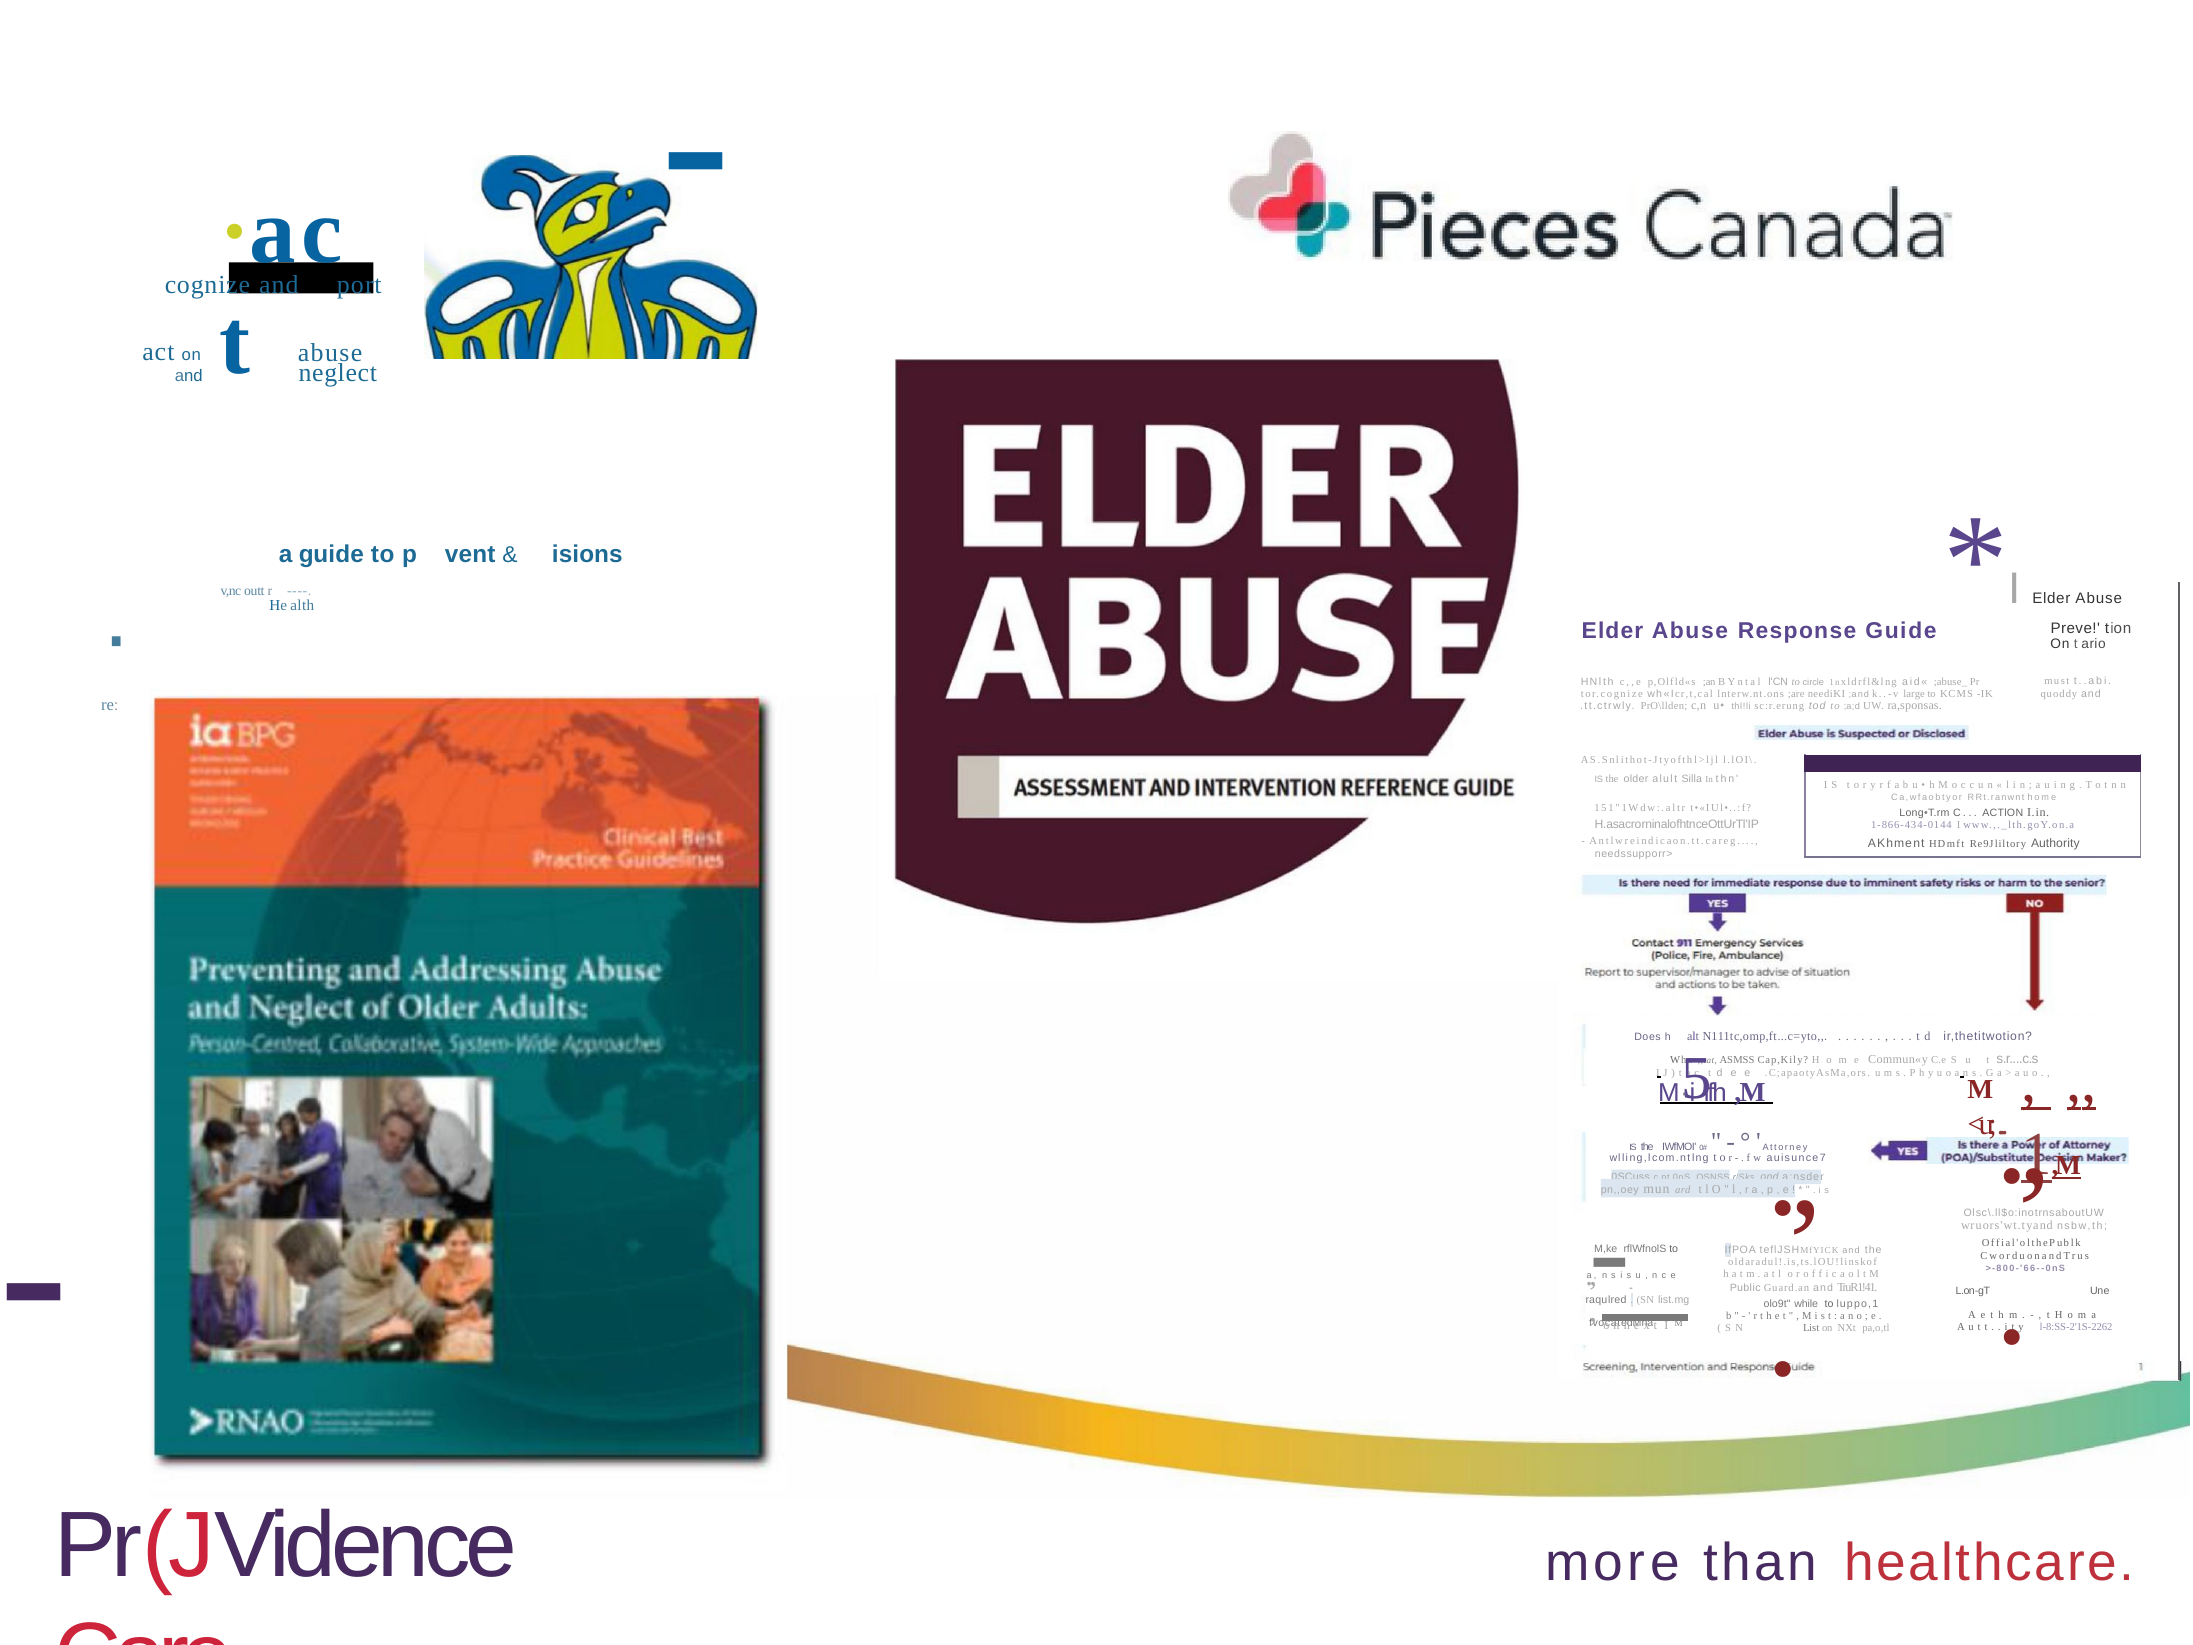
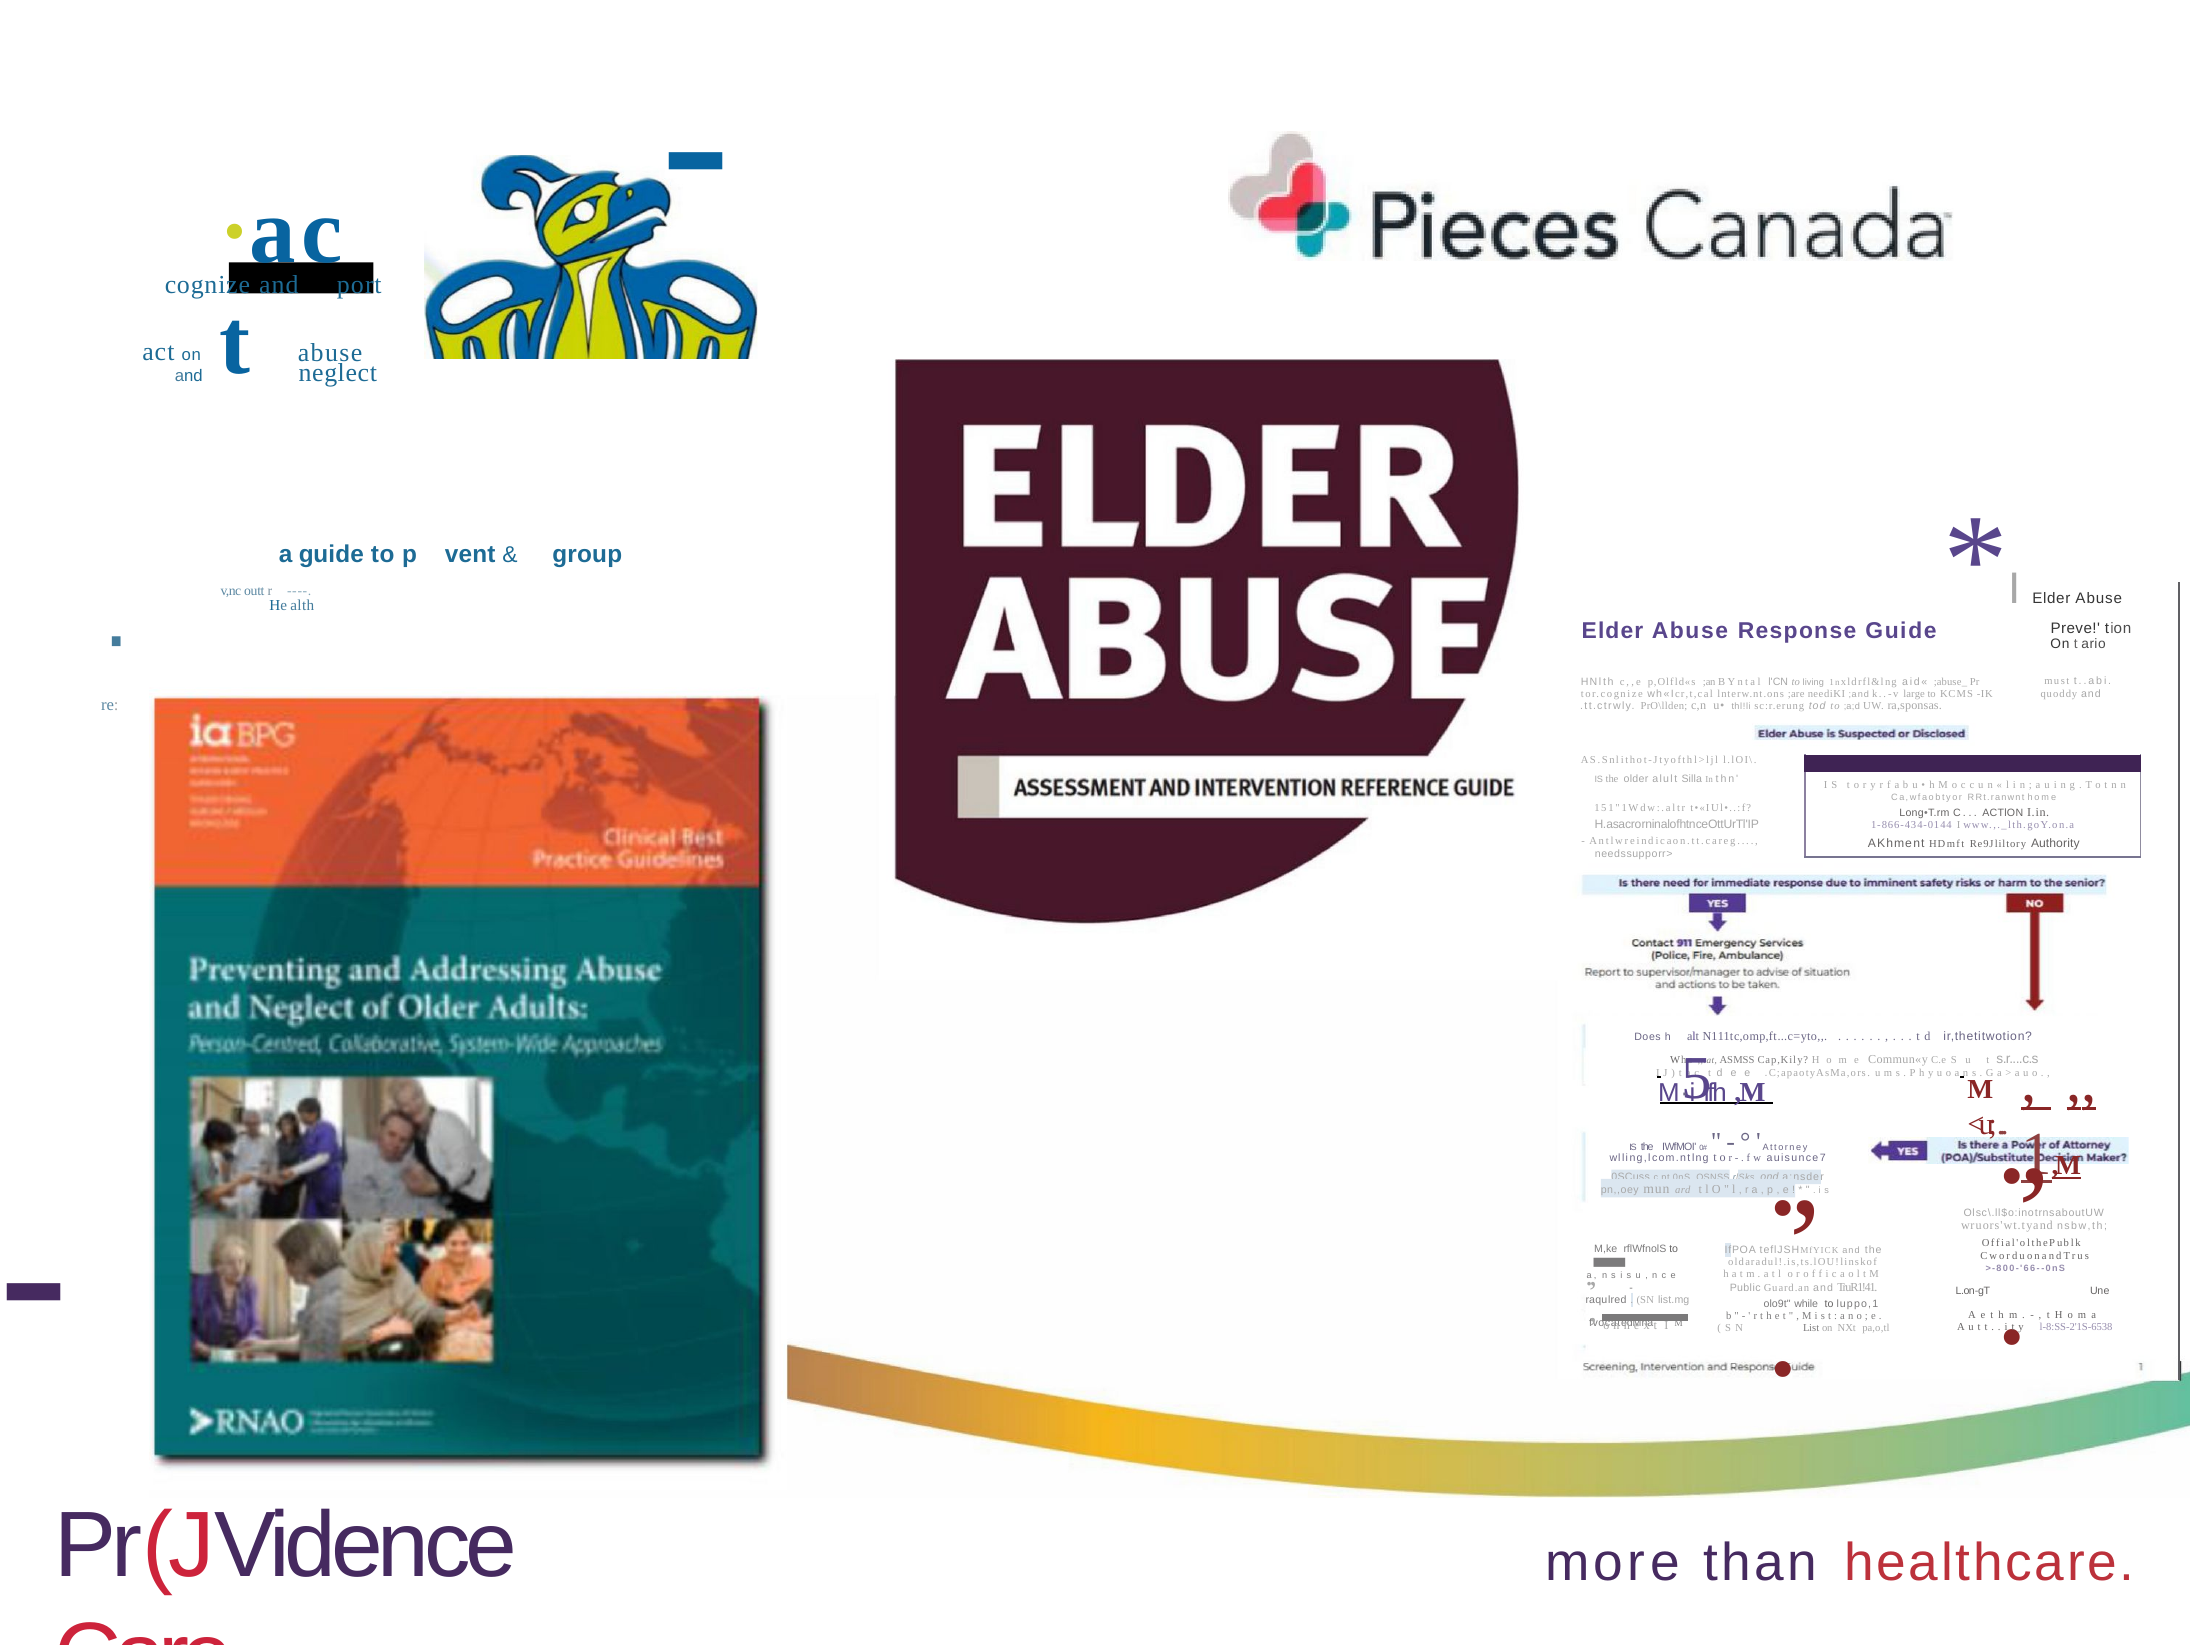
isions: isions -> group (587, 554)
circle: circle -> living (1813, 682)
l-8:SS-2'1S-2262: l-8:SS-2'1S-2262 -> l-8:SS-2'1S-6538 (2076, 1327)
